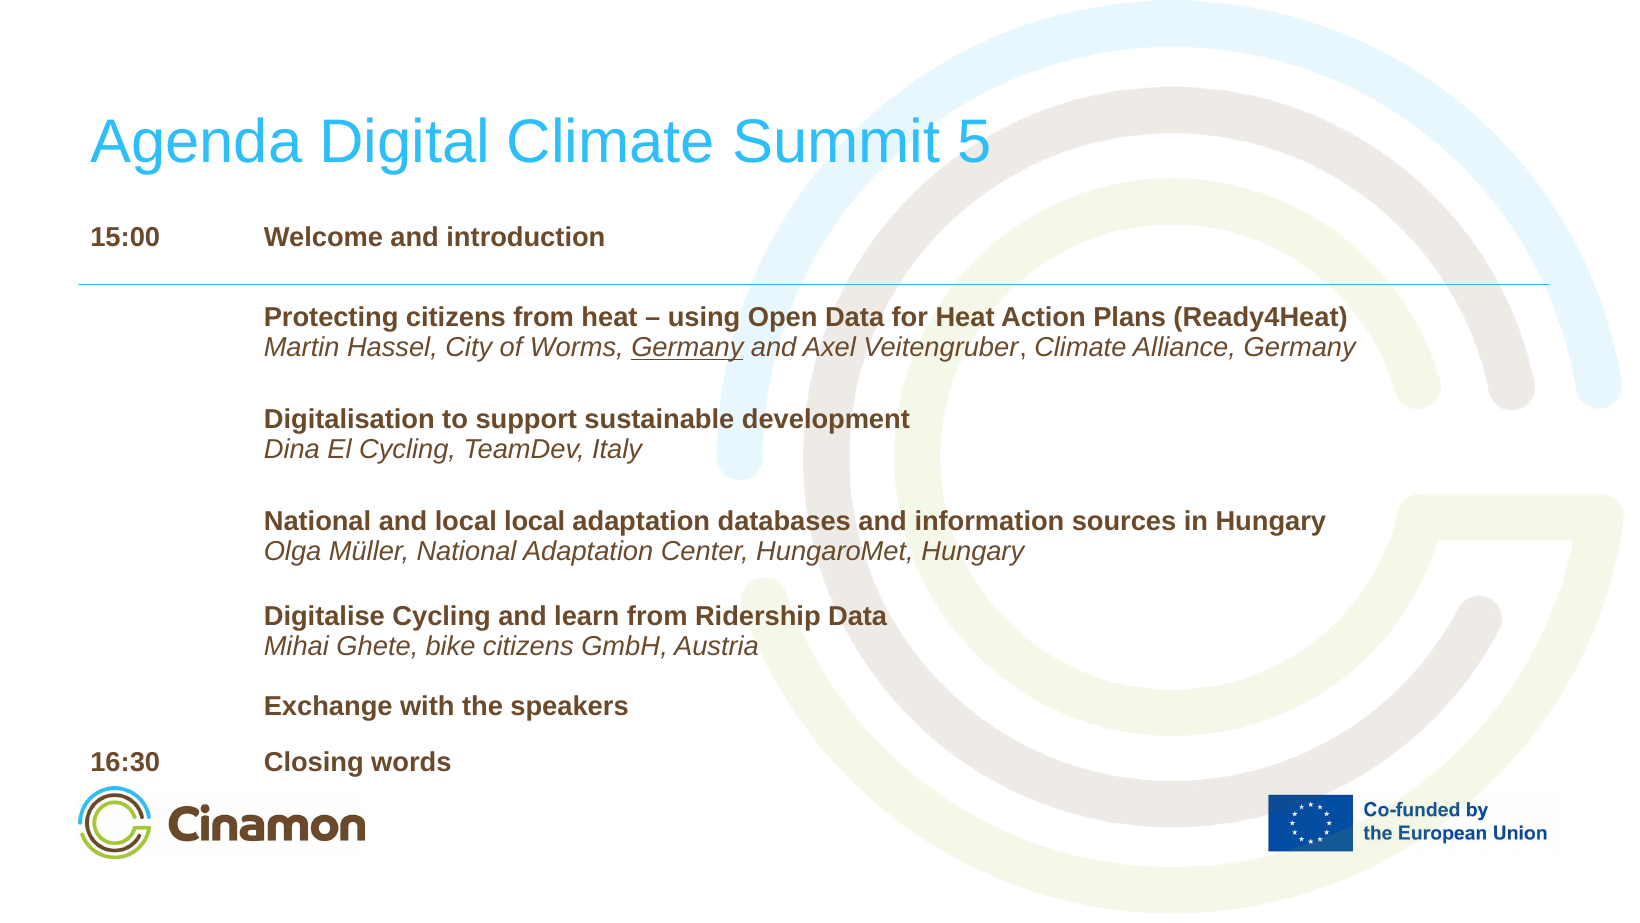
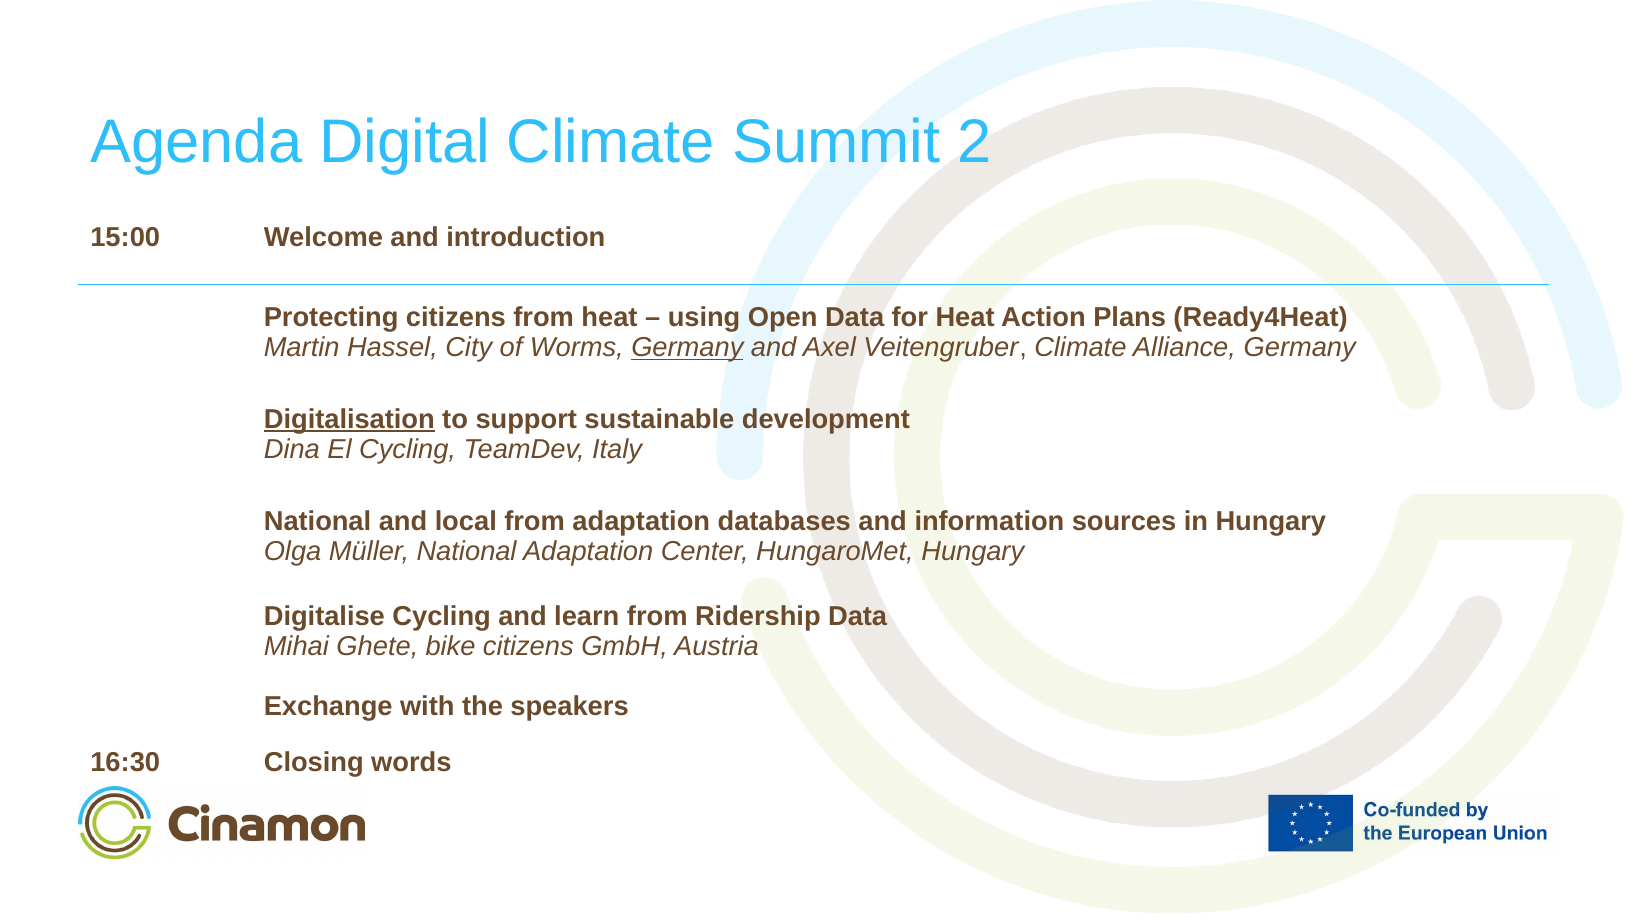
5: 5 -> 2 (975, 142)
Digitalisation underline: none -> present (349, 419)
local local: local -> from (535, 521)
